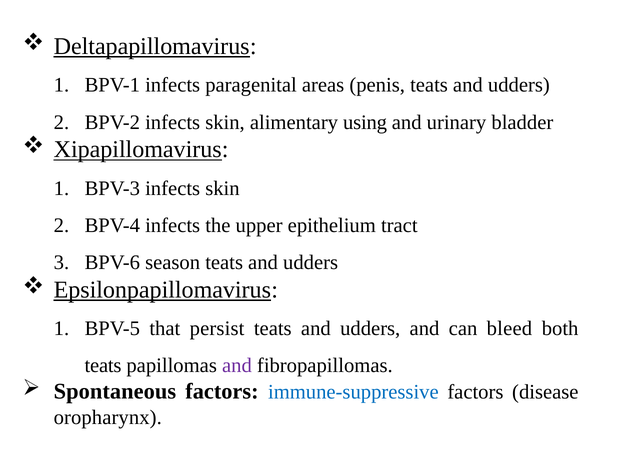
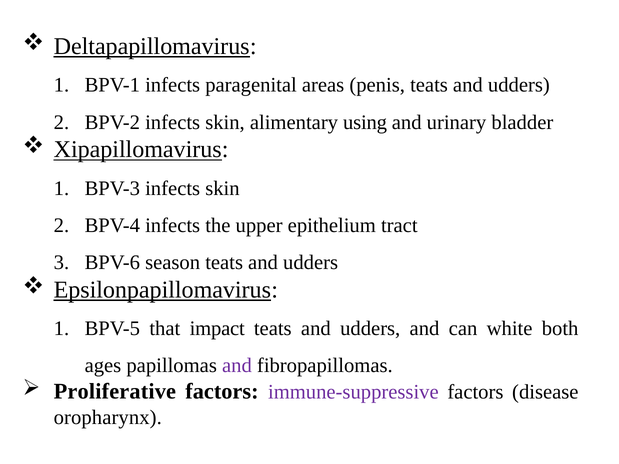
persist: persist -> impact (217, 329)
bleed: bleed -> white (510, 329)
teats: teats -> ages (103, 366)
Spontaneous: Spontaneous -> Proliferative (115, 392)
immune-suppressive colour: blue -> purple (353, 392)
